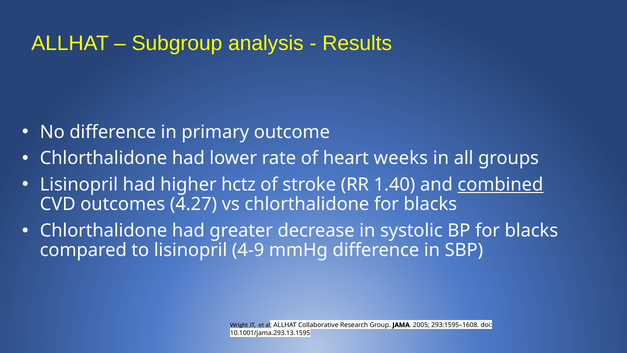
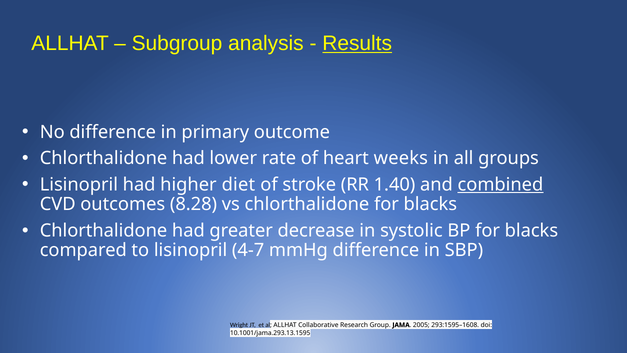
Results underline: none -> present (357, 43)
hctz: hctz -> diet (238, 184)
4.27: 4.27 -> 8.28 (194, 204)
4-9: 4-9 -> 4-7 (248, 250)
